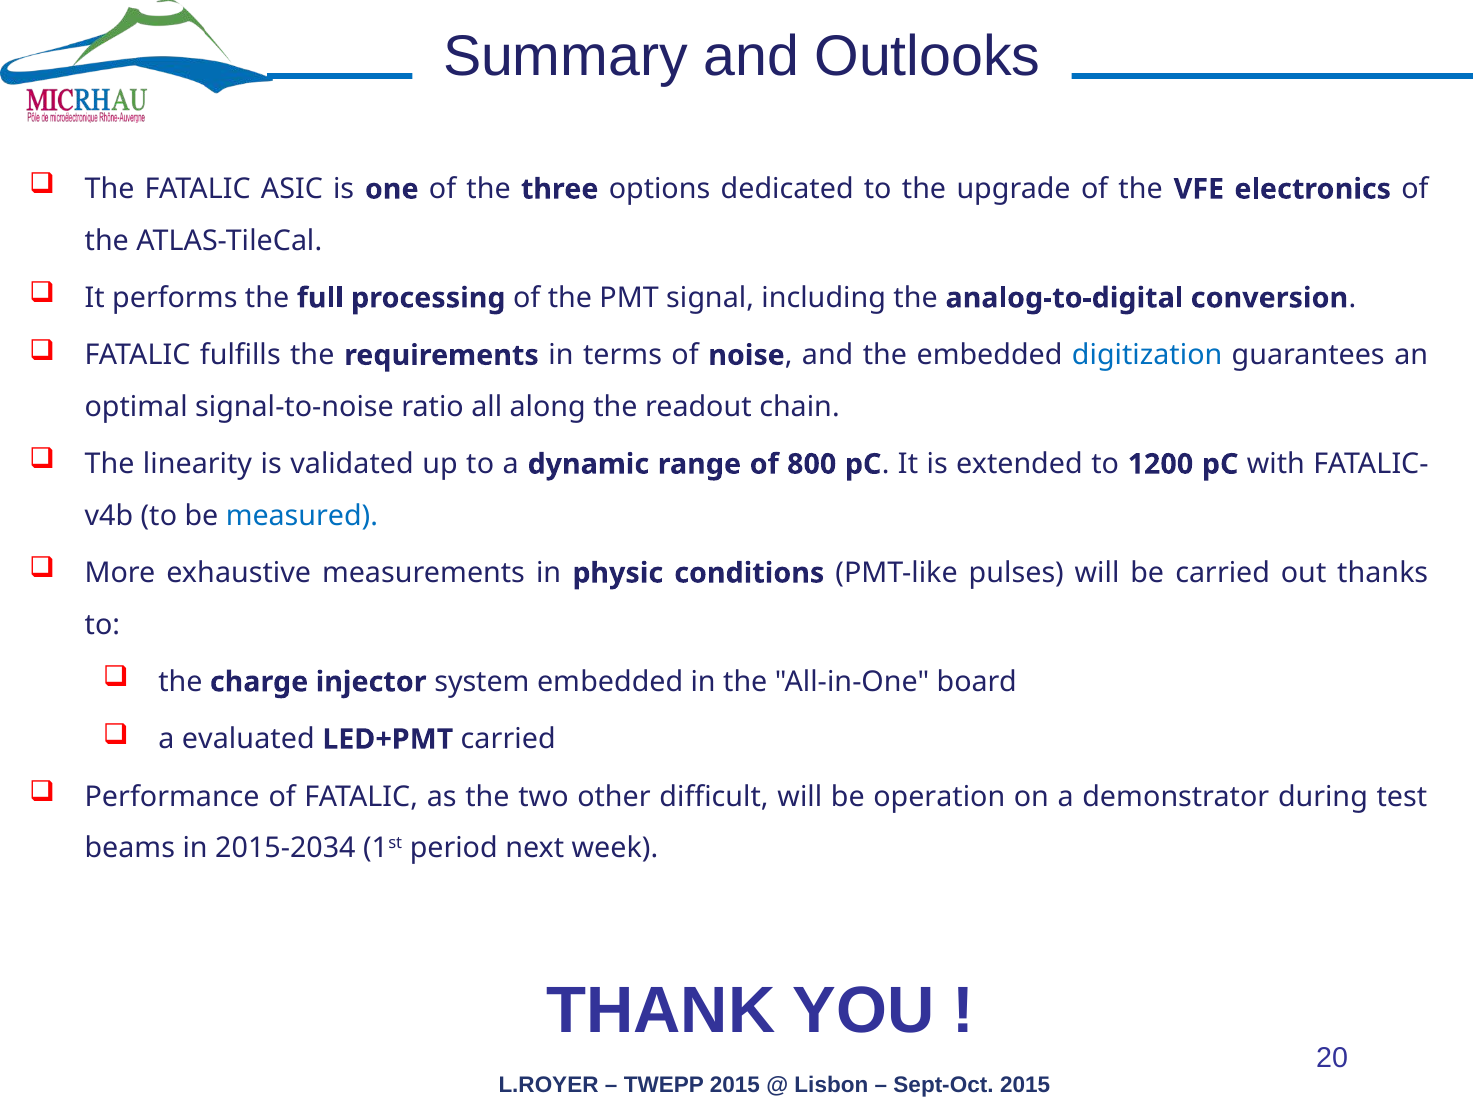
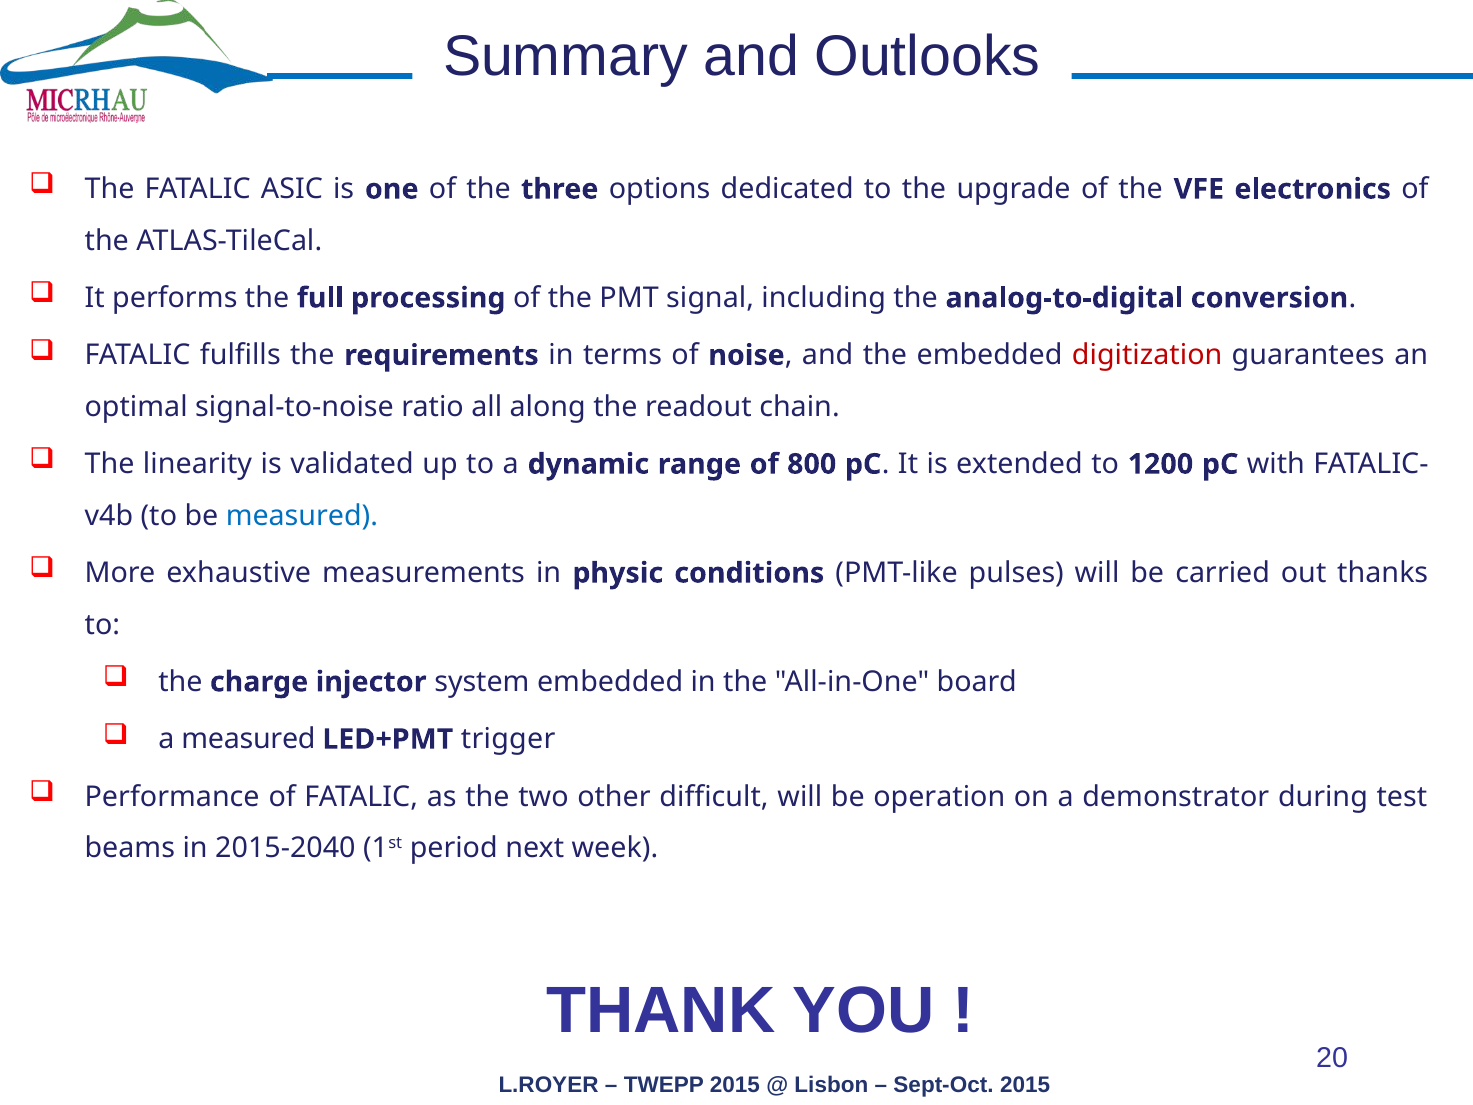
digitization colour: blue -> red (1147, 355)
a evaluated: evaluated -> measured (249, 739)
LED+PMT carried: carried -> trigger (508, 739)
2015-2034: 2015-2034 -> 2015-2040 (285, 848)
